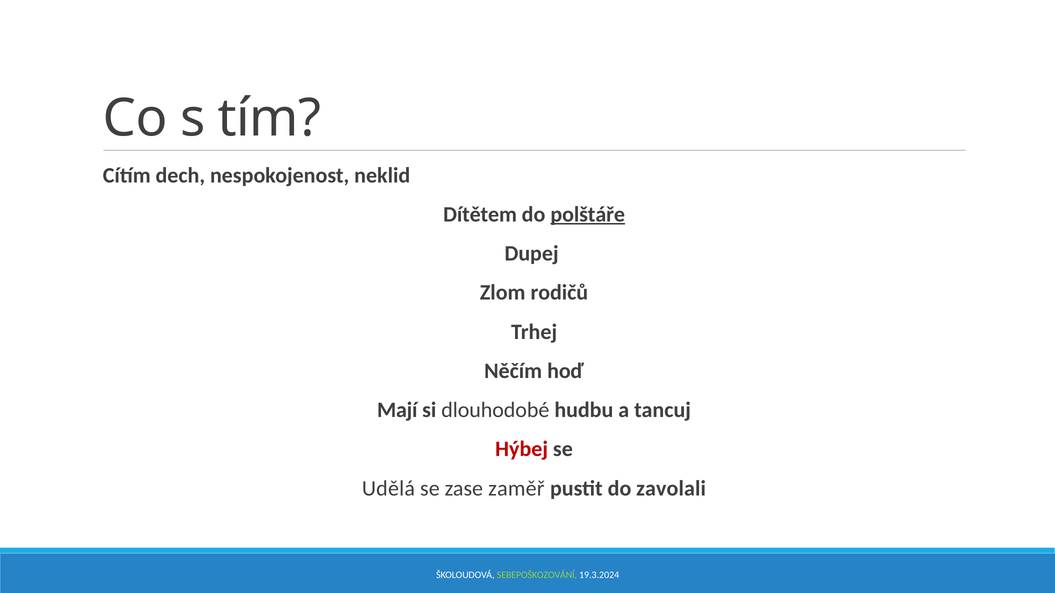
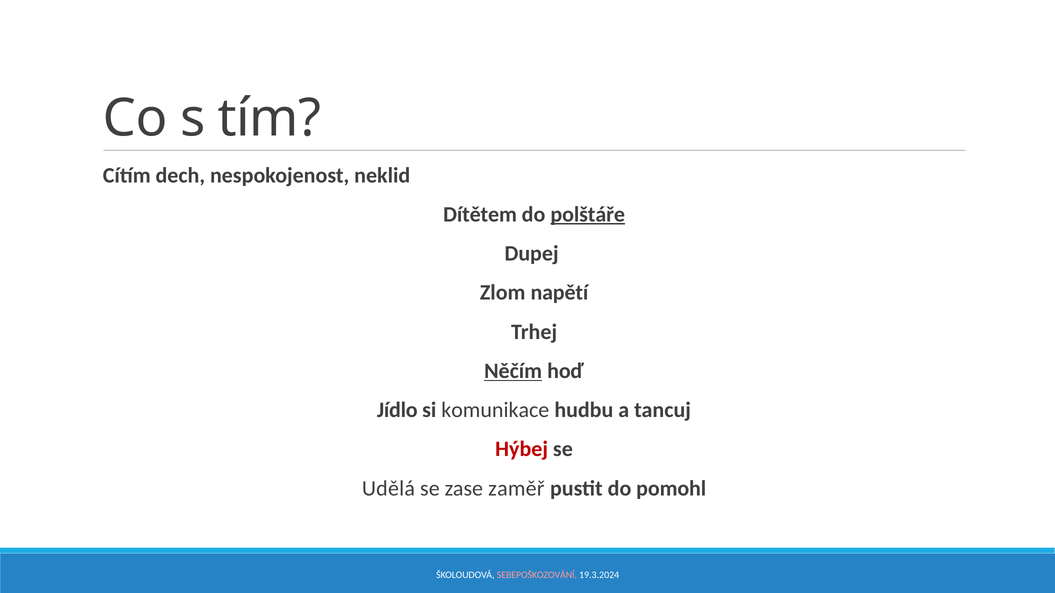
rodičů: rodičů -> napětí (559, 293)
Něčím underline: none -> present (513, 371)
Mají: Mají -> Jídlo (397, 410)
dlouhodobé: dlouhodobé -> komunikace (495, 410)
zavolali: zavolali -> pomohl (671, 489)
SEBEPOŠKOZOVÁNÍ colour: light green -> pink (537, 575)
